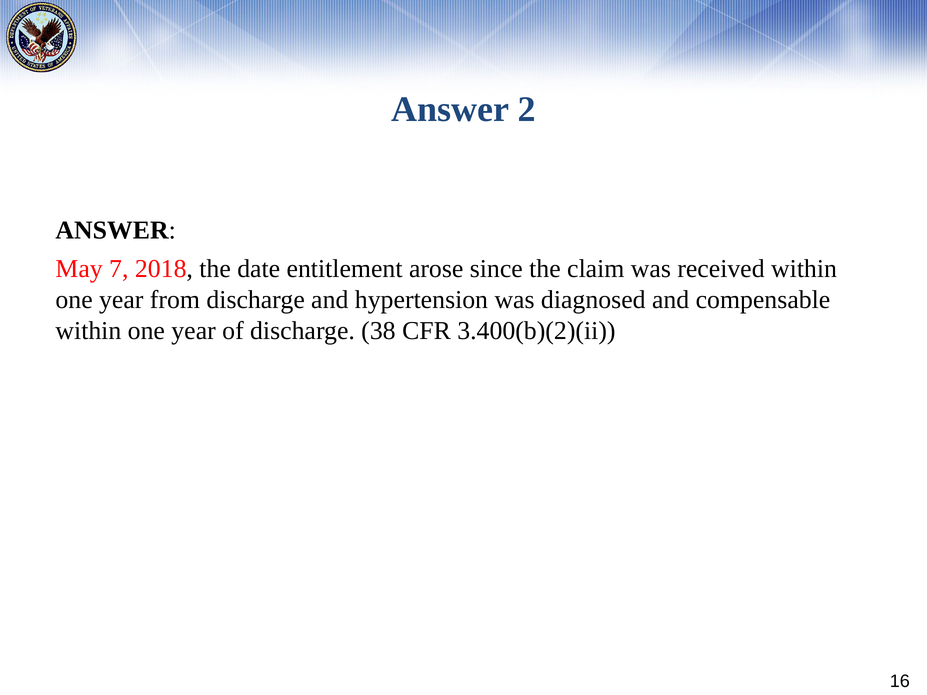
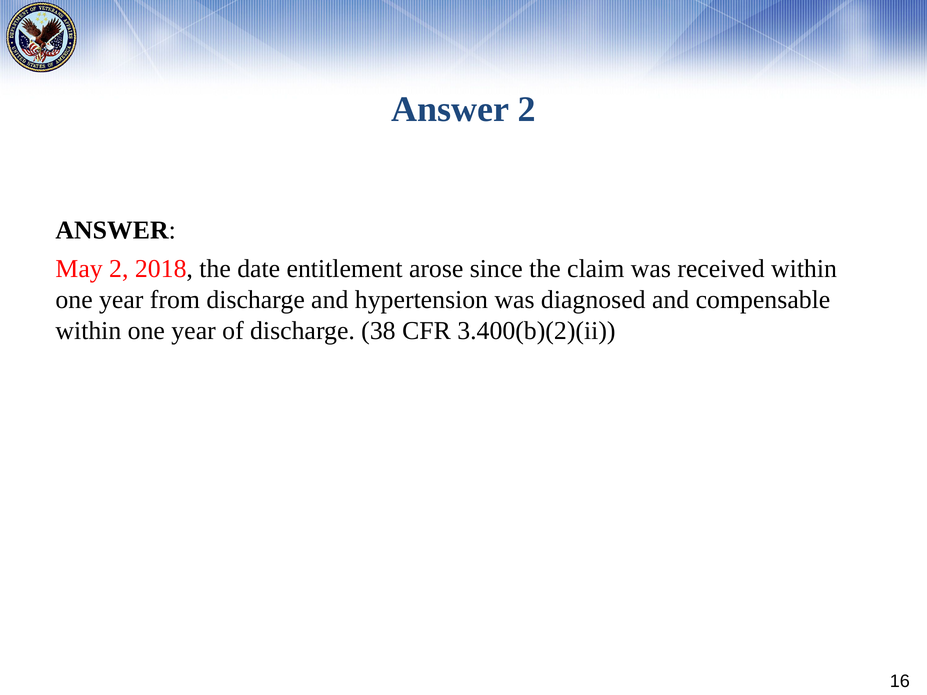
May 7: 7 -> 2 (119, 269)
